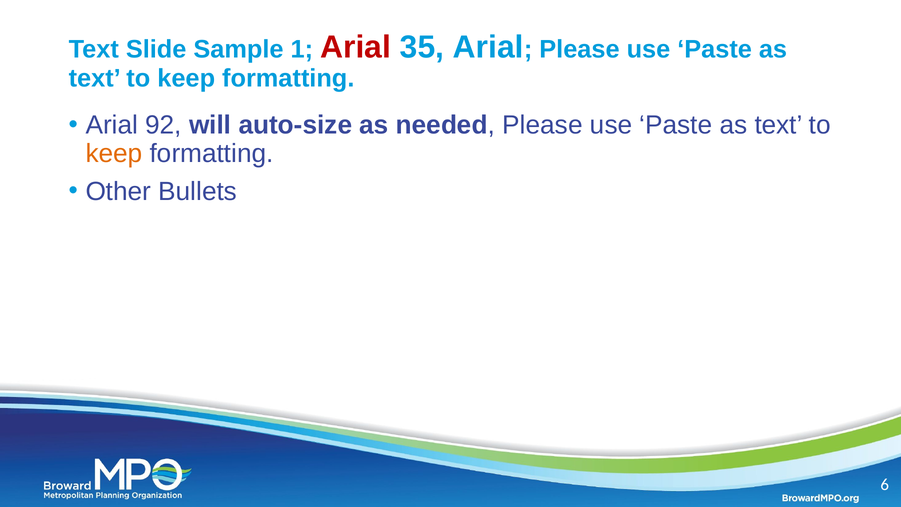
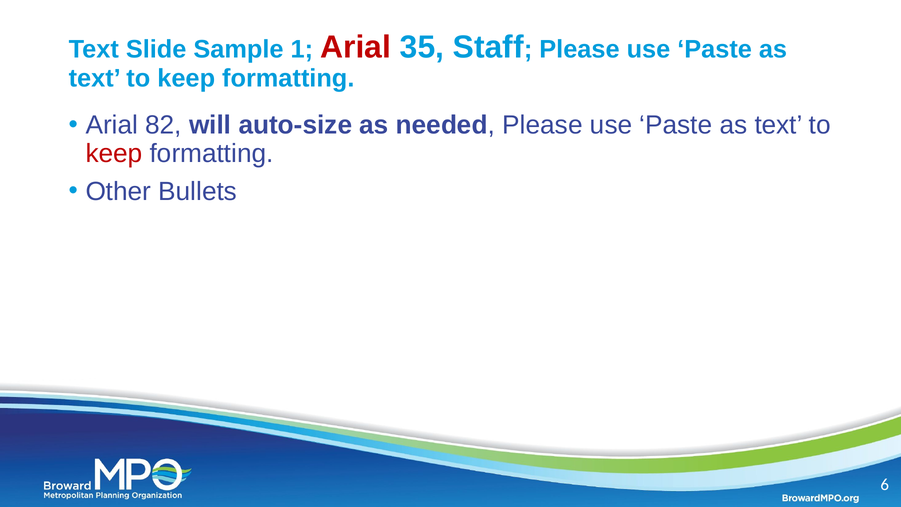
35 Arial: Arial -> Staff (488, 47)
92: 92 -> 82 (163, 125)
keep colour: orange -> red (114, 154)
